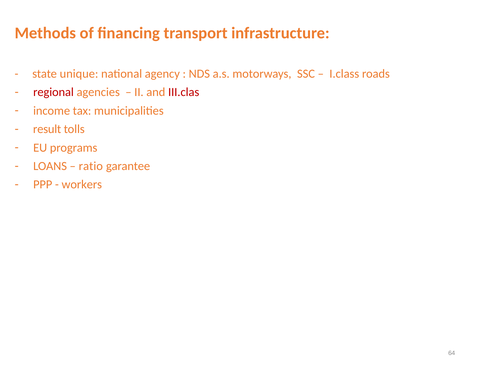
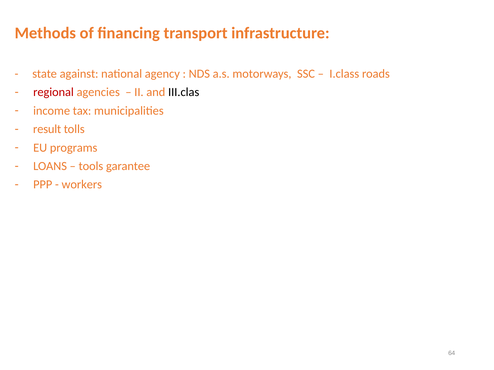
unique: unique -> against (79, 74)
III.clas colour: red -> black (184, 92)
ratio: ratio -> tools (91, 166)
